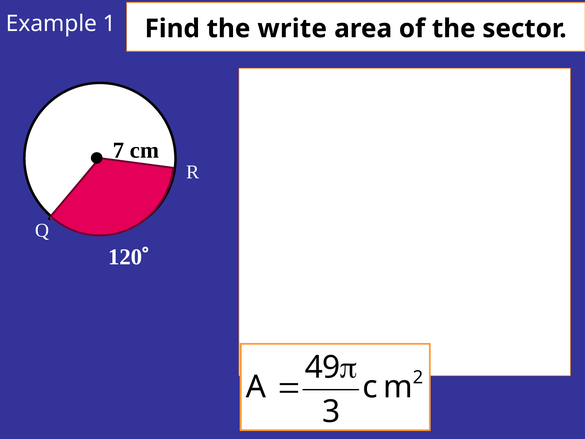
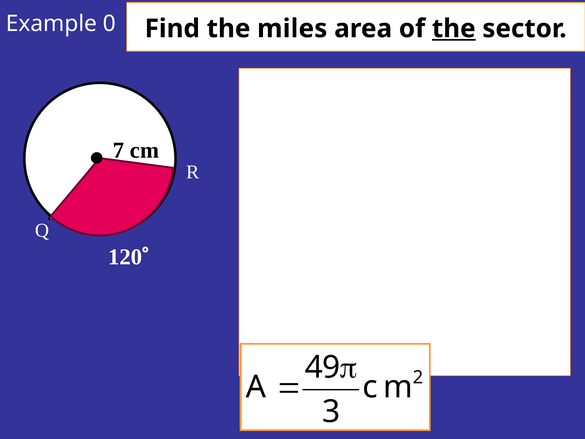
1: 1 -> 0 (109, 24)
write: write -> miles (292, 29)
the underline: none -> present (454, 29)
